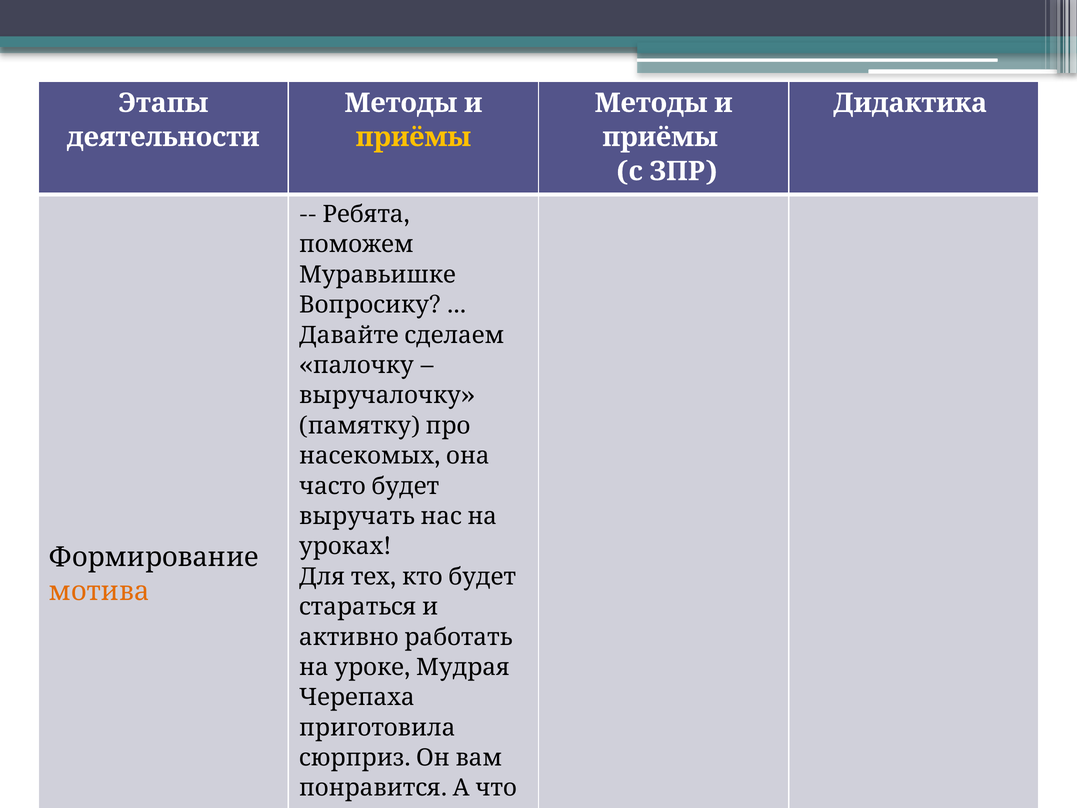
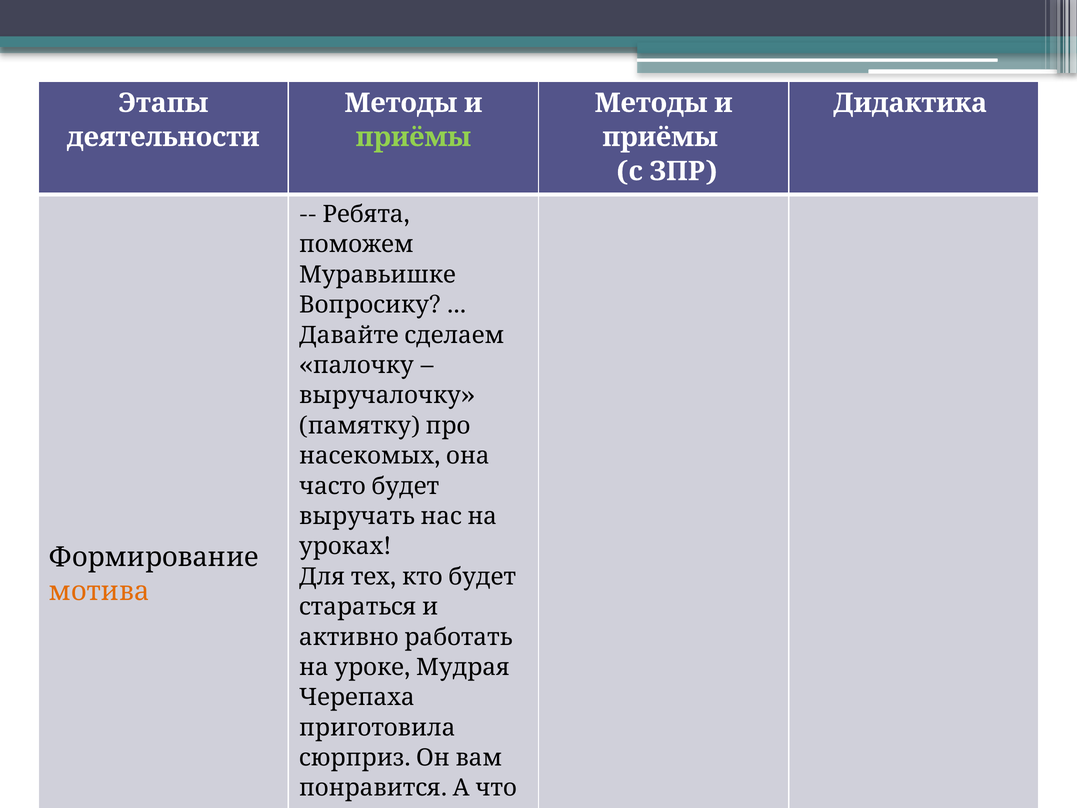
приёмы colour: yellow -> light green (413, 137)
